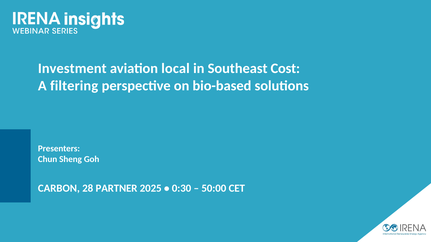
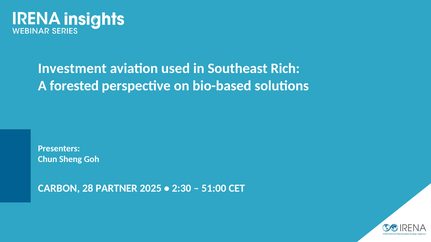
local: local -> used (176, 69)
Cost: Cost -> Rich (285, 69)
filtering: filtering -> forested (74, 86)
0:30: 0:30 -> 2:30 (182, 188)
50:00: 50:00 -> 51:00 (214, 188)
